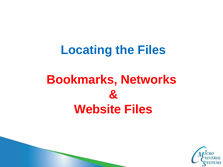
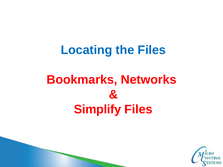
Website: Website -> Simplify (98, 109)
